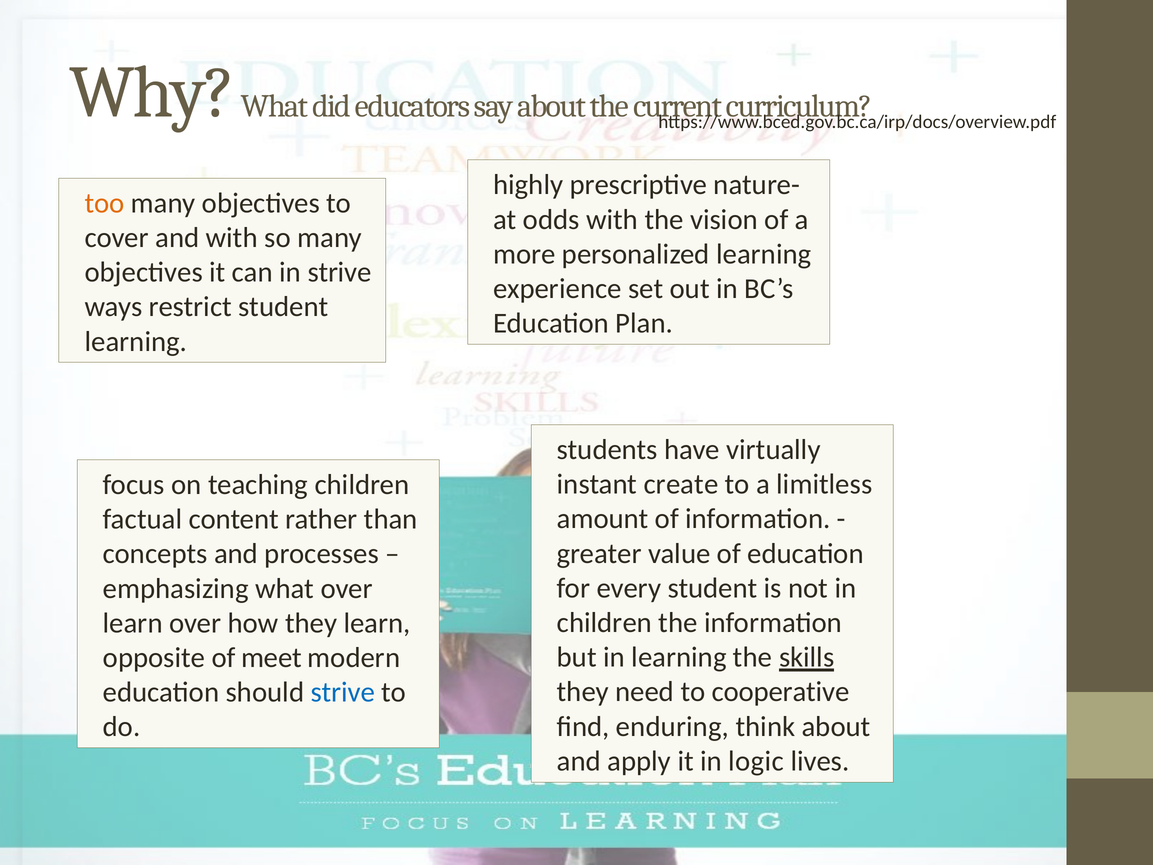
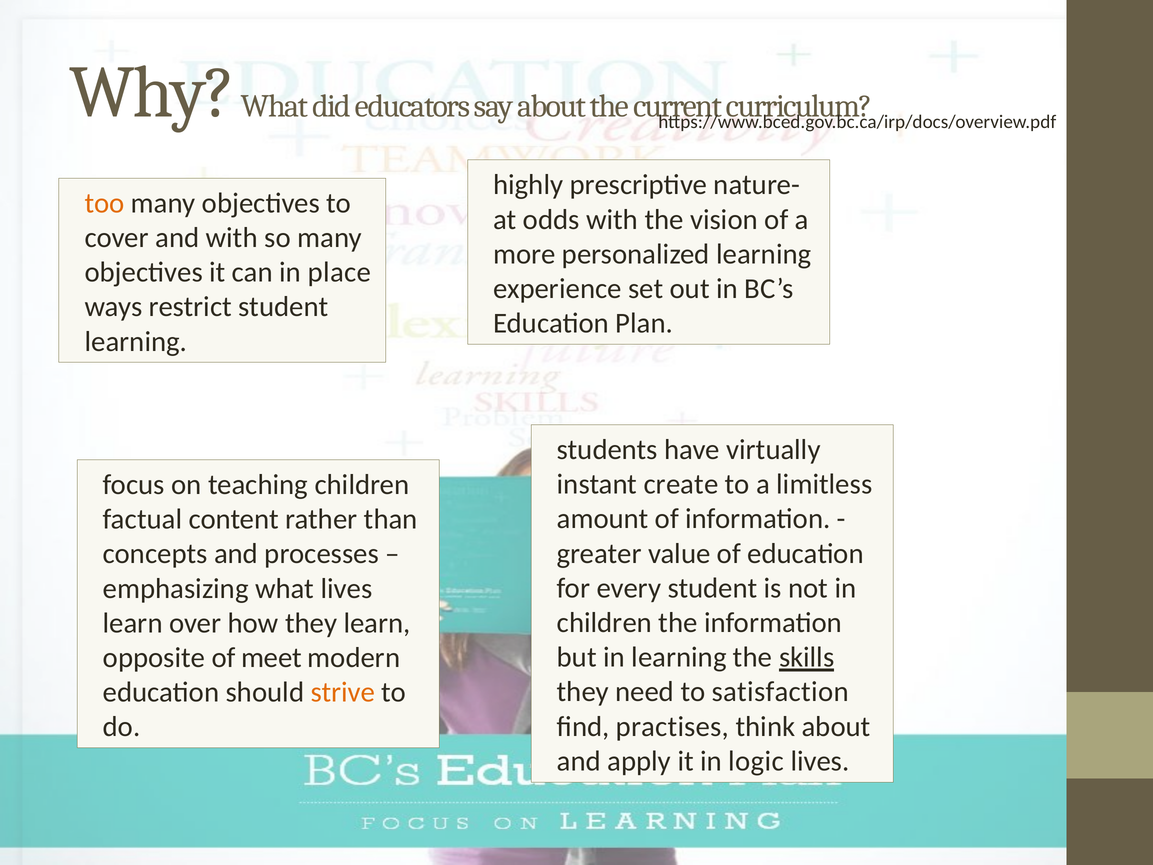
in strive: strive -> place (339, 272)
what over: over -> lives (347, 588)
cooperative: cooperative -> satisfaction (780, 692)
strive colour: blue -> orange (343, 692)
enduring: enduring -> practises (672, 726)
